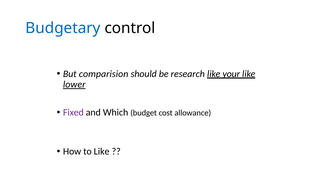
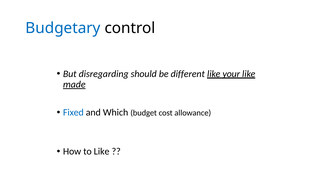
comparision: comparision -> disregarding (104, 74)
research: research -> different (188, 74)
lower: lower -> made (74, 84)
Fixed colour: purple -> blue (73, 112)
